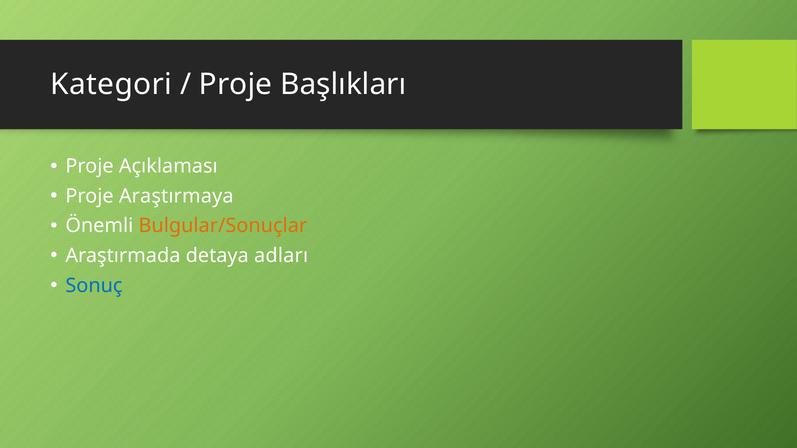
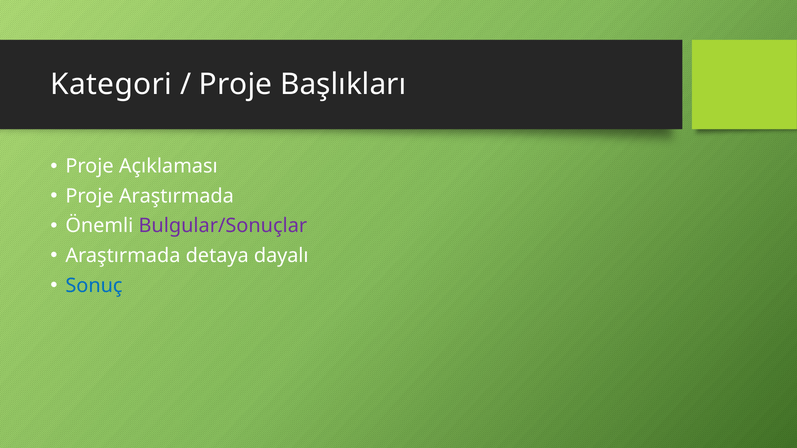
Proje Araştırmaya: Araştırmaya -> Araştırmada (176, 196)
Bulgular/Sonuçlar colour: orange -> purple (223, 226)
adları: adları -> dayalı (281, 256)
